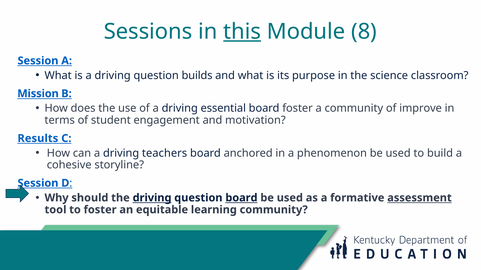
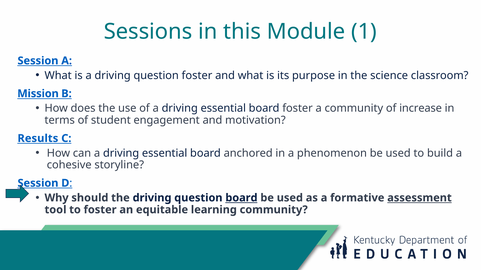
this underline: present -> none (242, 32)
8: 8 -> 1 (364, 32)
question builds: builds -> foster (197, 76)
improve: improve -> increase (421, 109)
can a driving teachers: teachers -> essential (165, 153)
driving underline: present -> none (152, 198)
